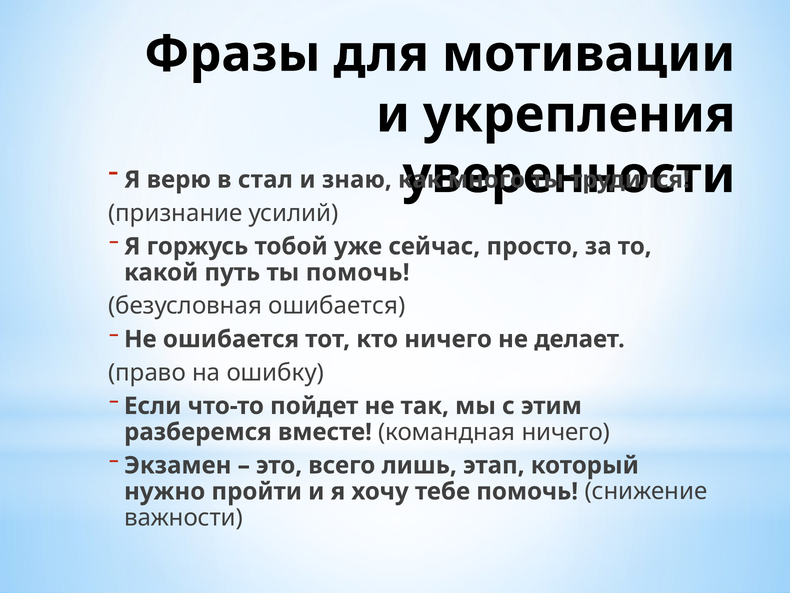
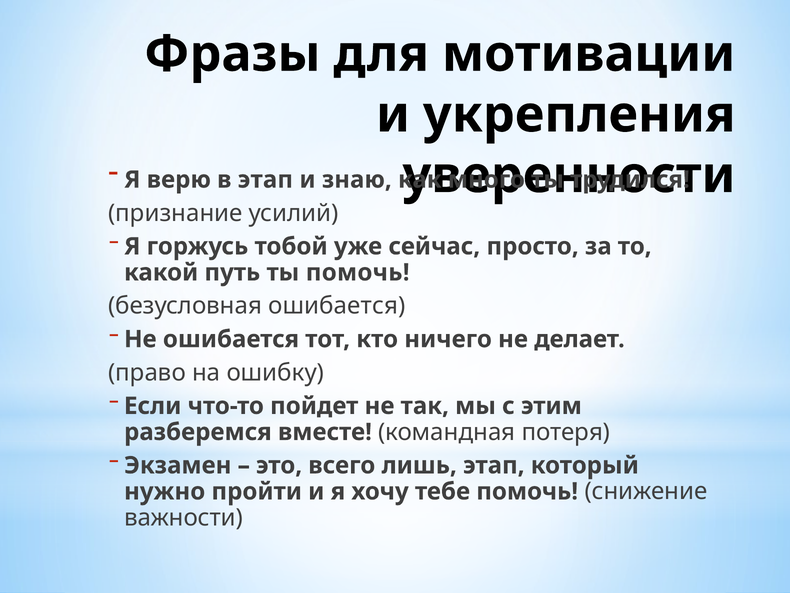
в стал: стал -> этап (265, 180)
командная ничего: ничего -> потеря (566, 432)
